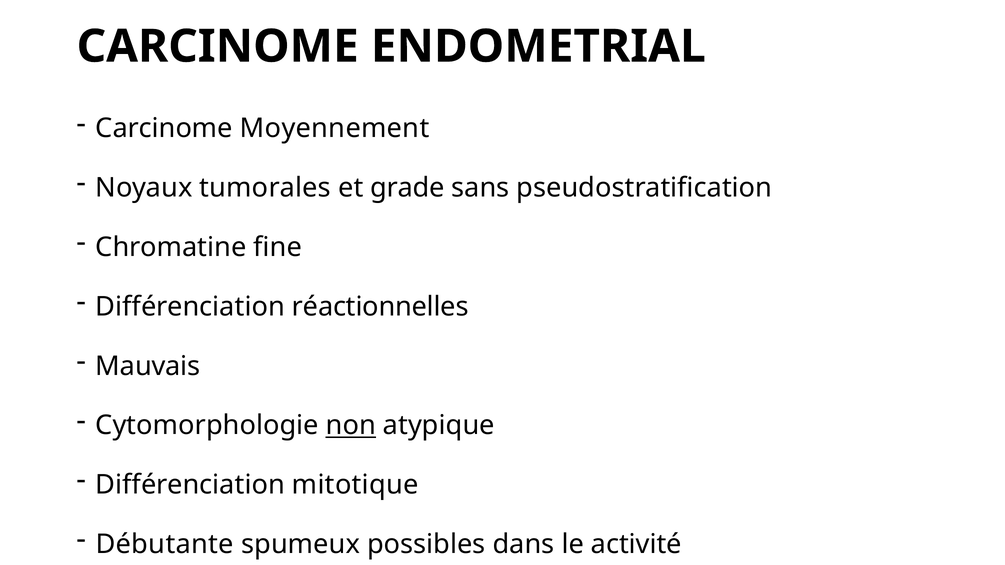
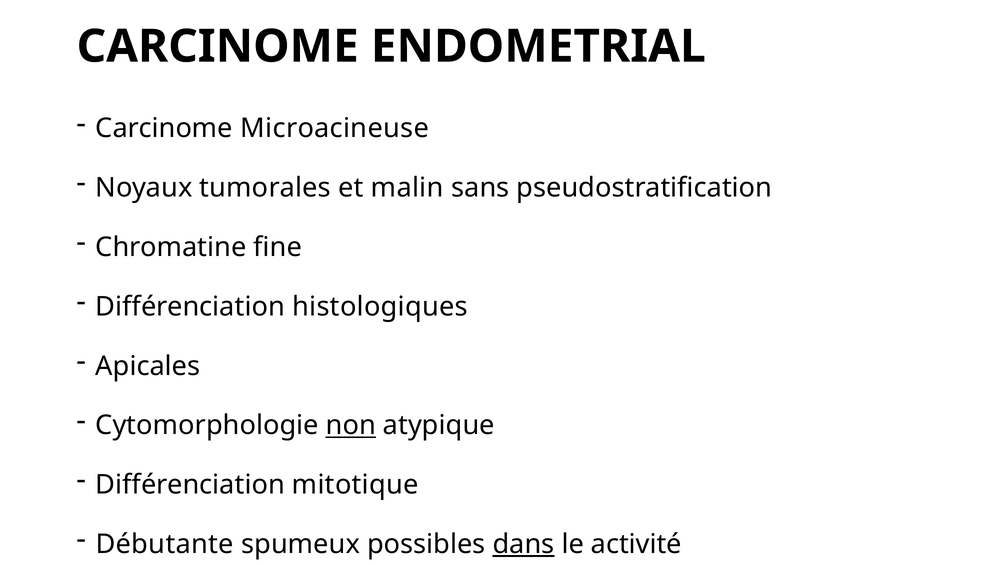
Moyennement: Moyennement -> Microacineuse (335, 129)
grade: grade -> malin (407, 188)
réactionnelles: réactionnelles -> histologiques (380, 307)
Mauvais: Mauvais -> Apicales (148, 366)
dans underline: none -> present (524, 545)
